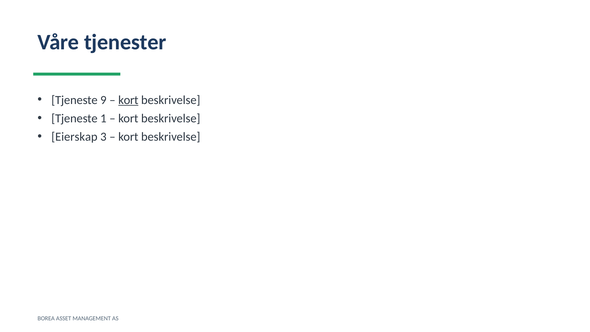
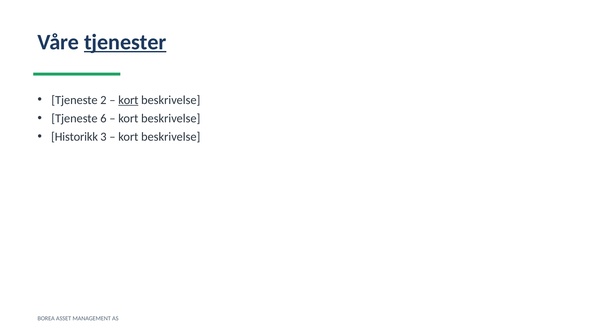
tjenester underline: none -> present (125, 42)
9: 9 -> 2 (103, 100)
1: 1 -> 6 (103, 118)
Eierskap: Eierskap -> Historikk (75, 137)
